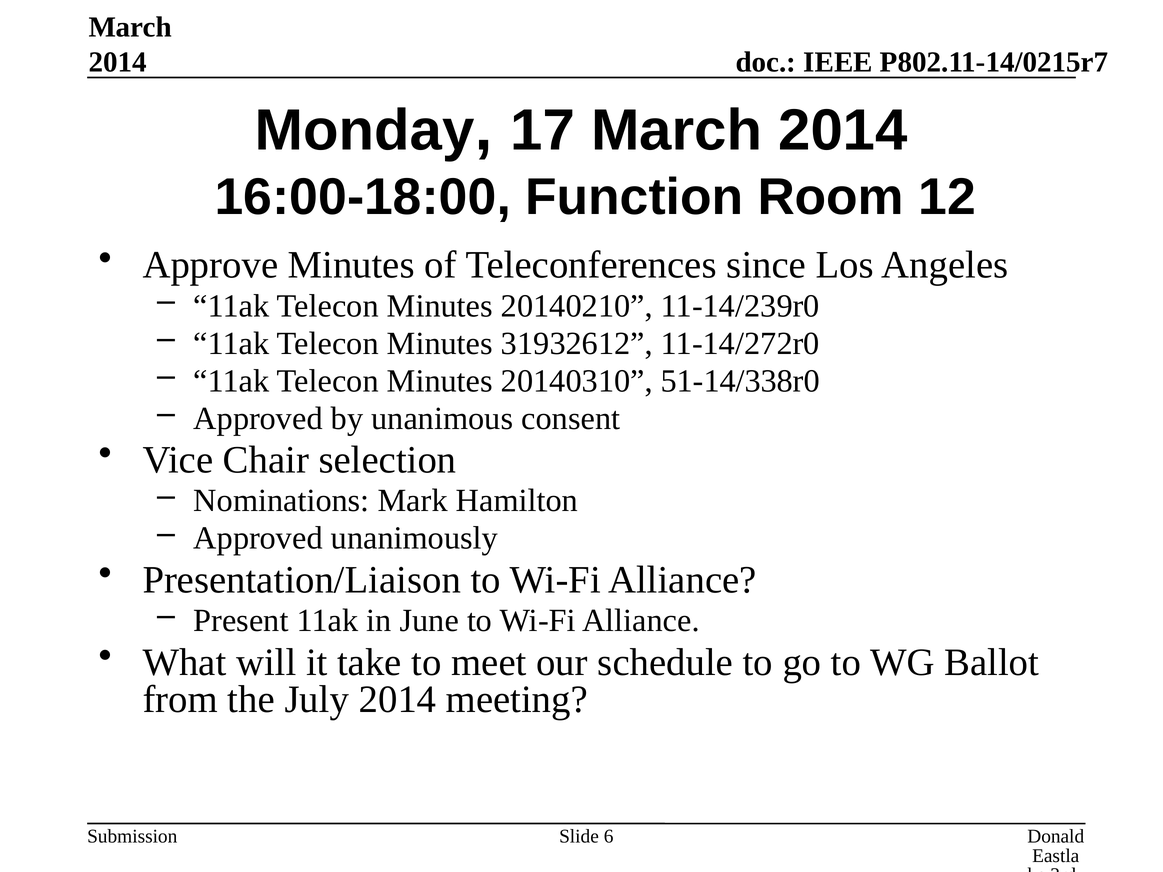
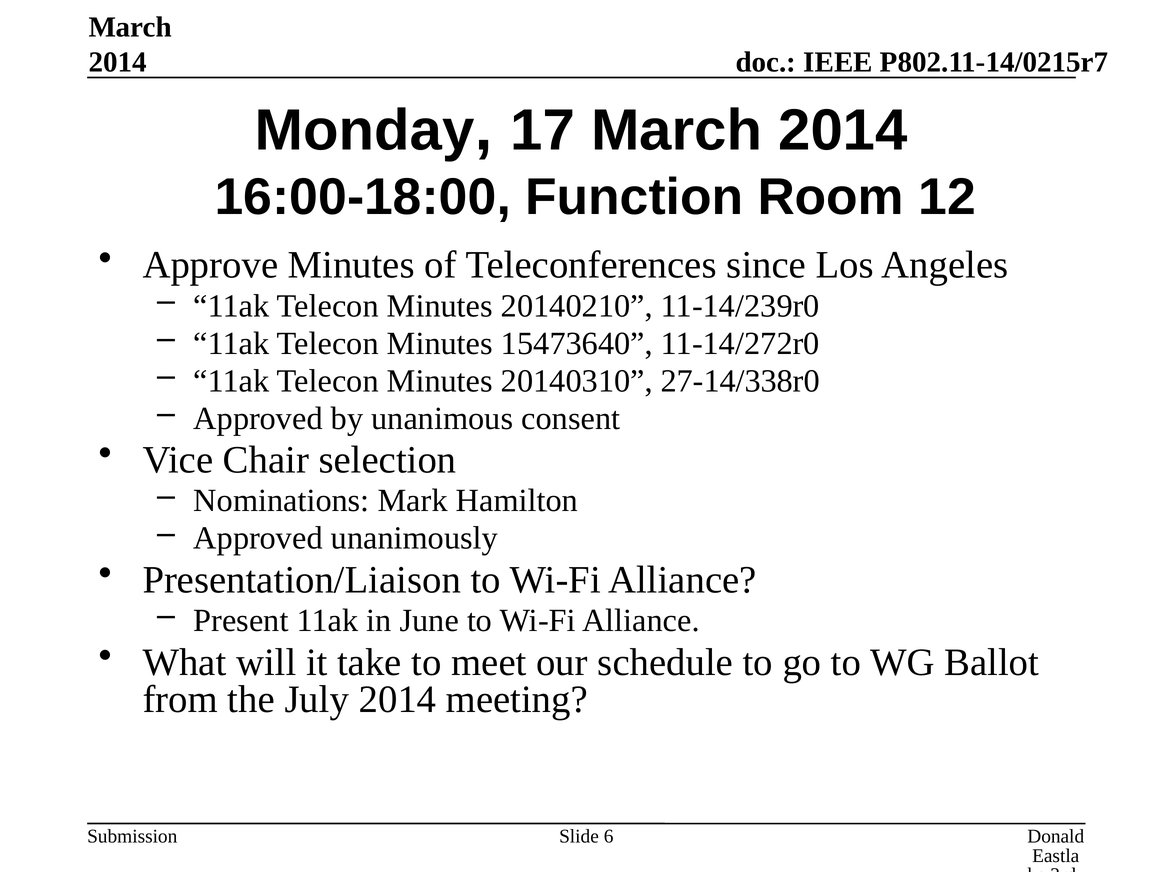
31932612: 31932612 -> 15473640 (577, 343)
51-14/338r0: 51-14/338r0 -> 27-14/338r0 (740, 381)
